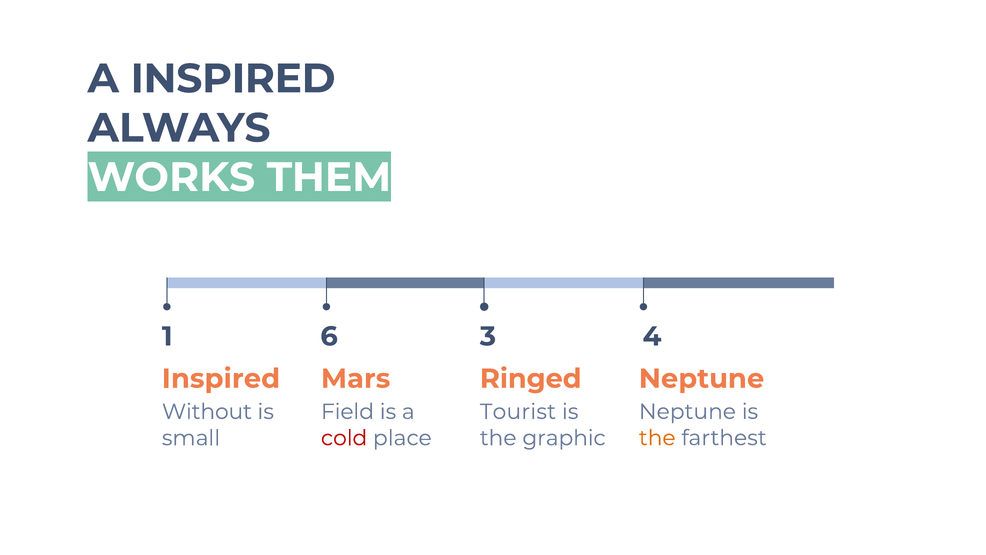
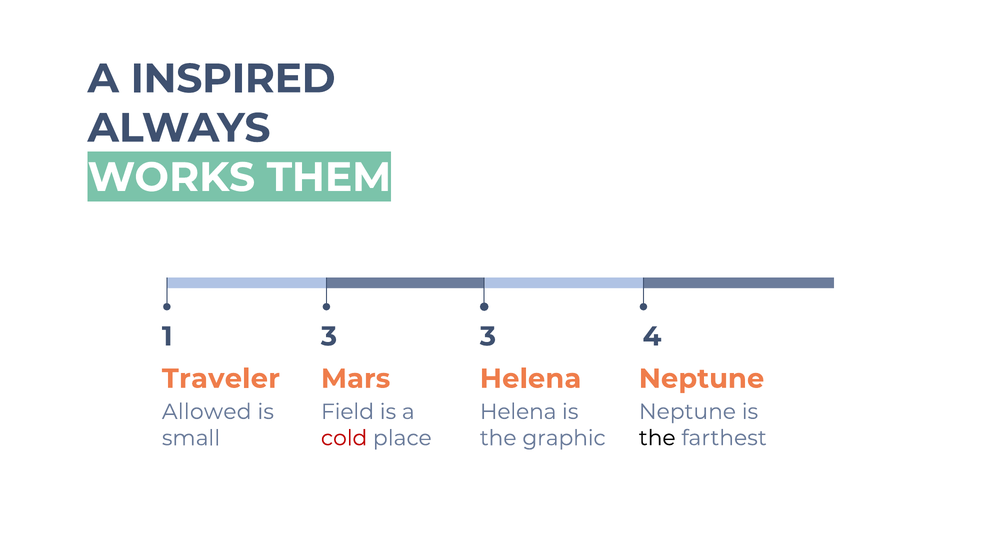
1 6: 6 -> 3 (329, 336)
Inspired: Inspired -> Traveler (221, 378)
Mars Ringed: Ringed -> Helena (531, 378)
Without: Without -> Allowed (207, 411)
Tourist: Tourist -> Helena (518, 411)
the colour: orange -> black (657, 438)
